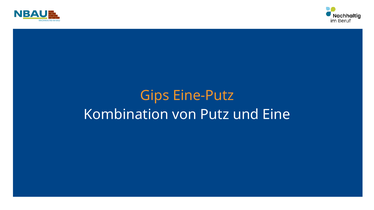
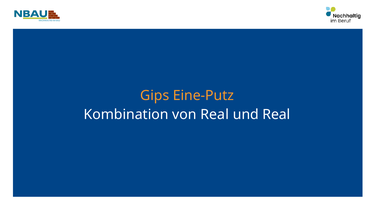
von Putz: Putz -> Real (215, 115)
und Eine: Eine -> Real (276, 115)
